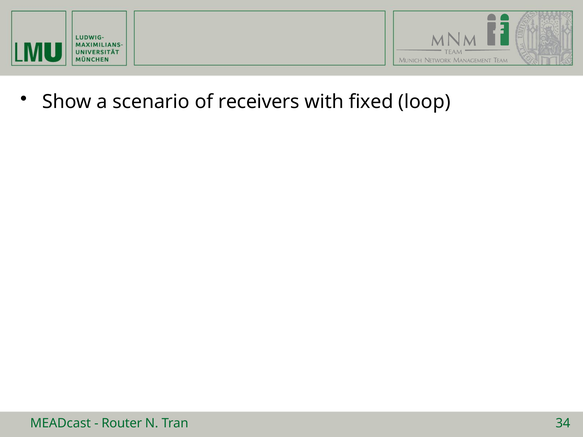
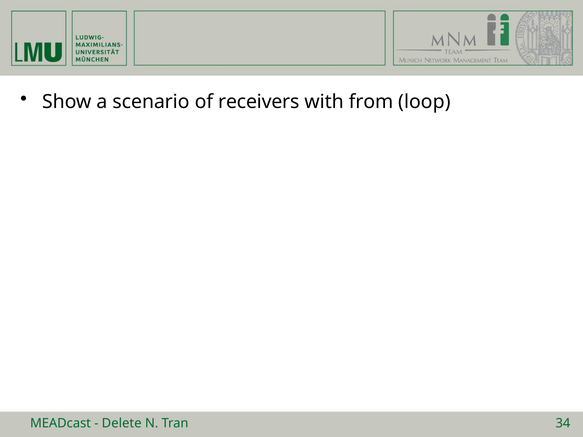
fixed: fixed -> from (371, 102)
Router: Router -> Delete (122, 423)
